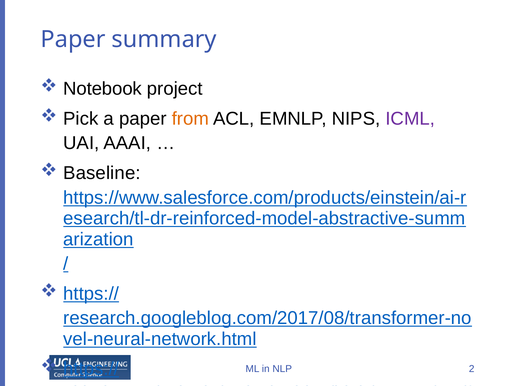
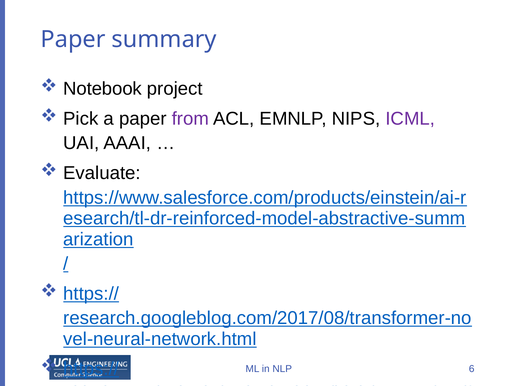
from colour: orange -> purple (190, 119)
Baseline: Baseline -> Evaluate (102, 173)
2: 2 -> 6 (472, 369)
